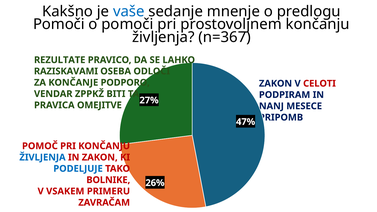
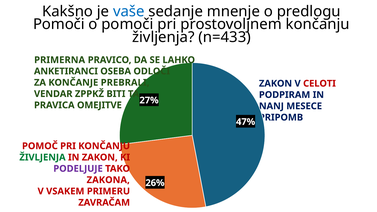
n=367: n=367 -> n=433 (225, 37)
REZULTATE: REZULTATE -> PRIMERNA (60, 60)
RAZISKAVAMI: RAZISKAVAMI -> ANKETIRANCI (66, 71)
PODPORO: PODPORO -> PREBRALI (125, 83)
ŽIVLJENJA colour: blue -> green (42, 157)
PODELJUJE colour: blue -> purple (78, 169)
BOLNIKE: BOLNIKE -> ZAKONA (108, 180)
